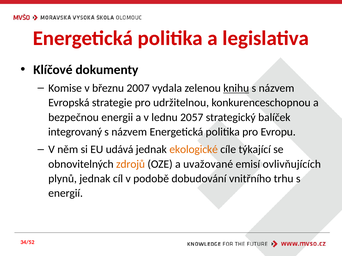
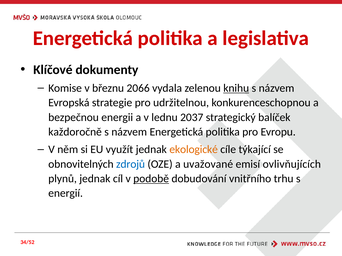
2007: 2007 -> 2066 (138, 88)
2057: 2057 -> 2037 (192, 118)
integrovaný: integrovaný -> každoročně (75, 132)
udává: udává -> využít (119, 150)
zdrojů colour: orange -> blue (131, 164)
podobě underline: none -> present (151, 179)
